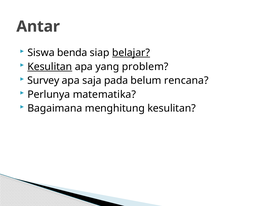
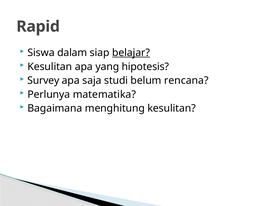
Antar: Antar -> Rapid (38, 27)
benda: benda -> dalam (72, 53)
Kesulitan underline: present -> none (50, 67)
problem: problem -> hipotesis (145, 67)
pada: pada -> studi (116, 81)
